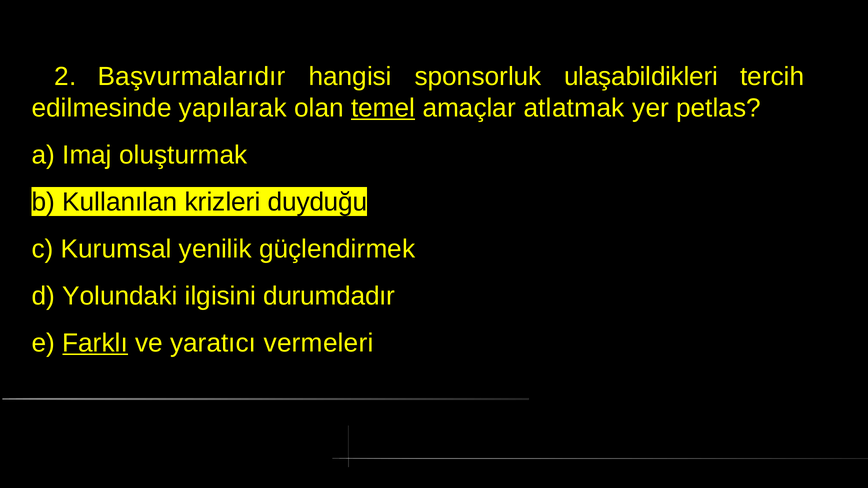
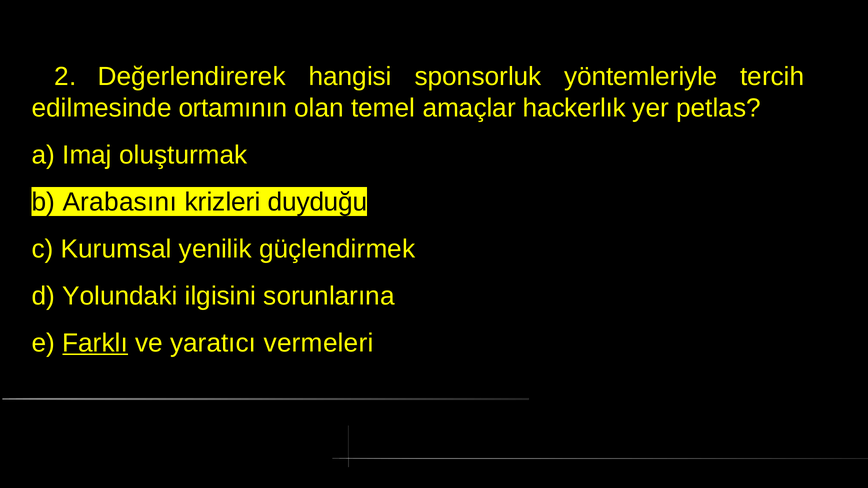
Başvurmalarıdır: Başvurmalarıdır -> Değerlendirerek (192, 77)
ulaşabildikleri: ulaşabildikleri -> yöntemleriyle (641, 77)
yapılarak: yapılarak -> ortamının (233, 108)
temel underline: present -> none (383, 108)
atlatmak: atlatmak -> hackerlık (574, 108)
Kullanılan: Kullanılan -> Arabasını (120, 202)
durumdadır: durumdadır -> sorunlarına (329, 296)
